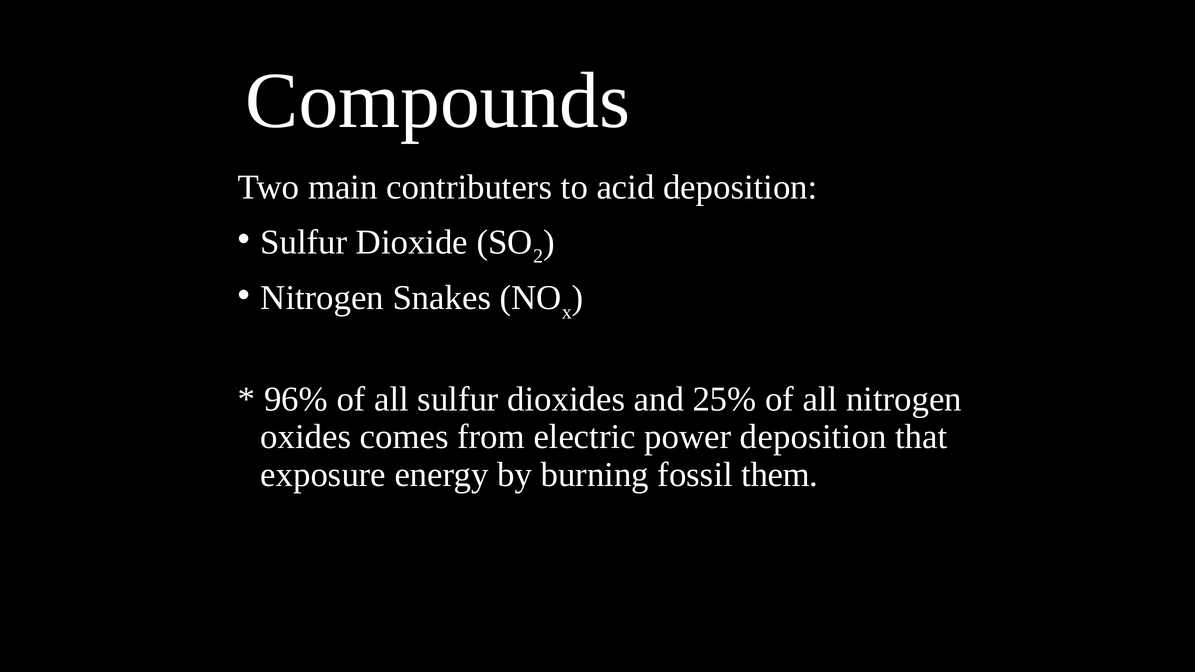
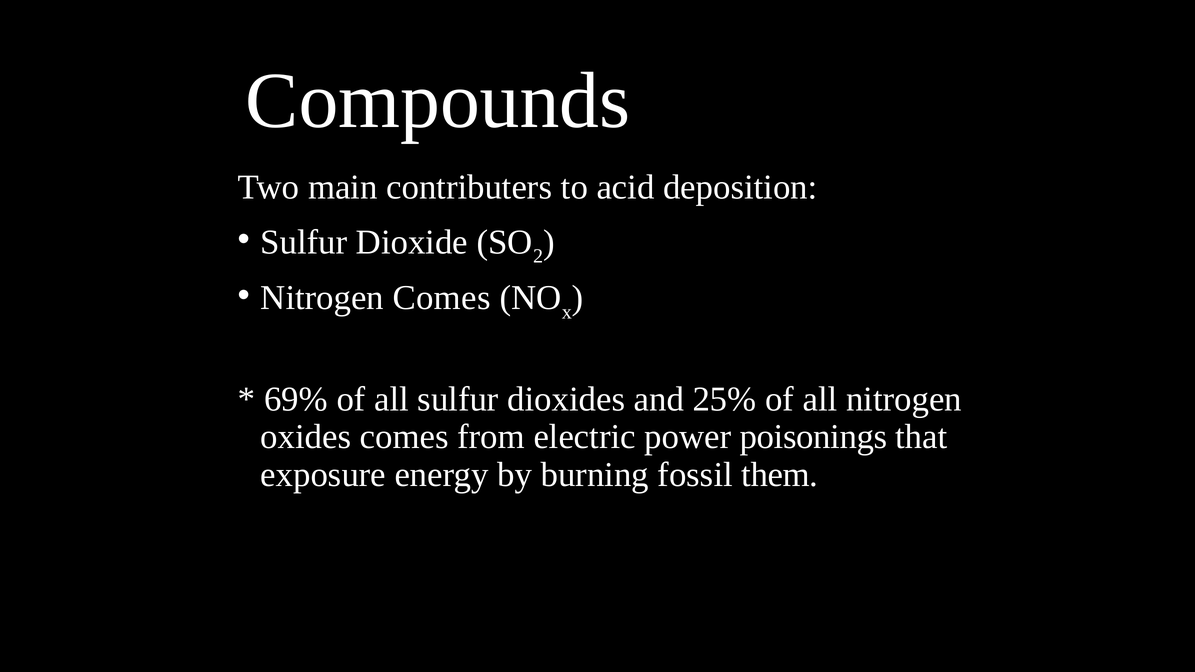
Nitrogen Snakes: Snakes -> Comes (442, 298)
96%: 96% -> 69% (296, 399)
power deposition: deposition -> poisonings (814, 437)
